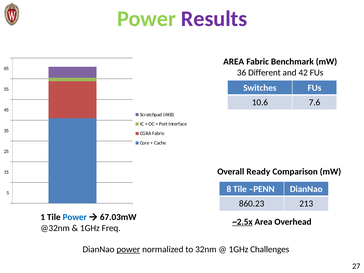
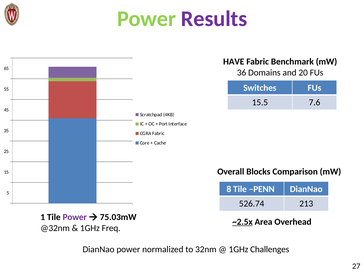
AREA: AREA -> HAVE (234, 62)
Different: Different -> Domains (264, 73)
42: 42 -> 20 (303, 73)
10.6: 10.6 -> 15.5 (260, 102)
Ready: Ready -> Blocks (258, 172)
860.23: 860.23 -> 526.74 (252, 204)
Power colour: blue -> purple (75, 217)
67.03mW: 67.03mW -> 75.03mW (118, 217)
power underline: present -> none (128, 249)
